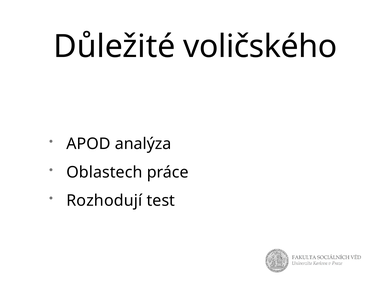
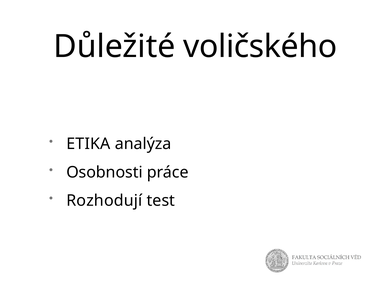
APOD: APOD -> ETIKA (88, 144)
Oblastech: Oblastech -> Osobnosti (104, 172)
